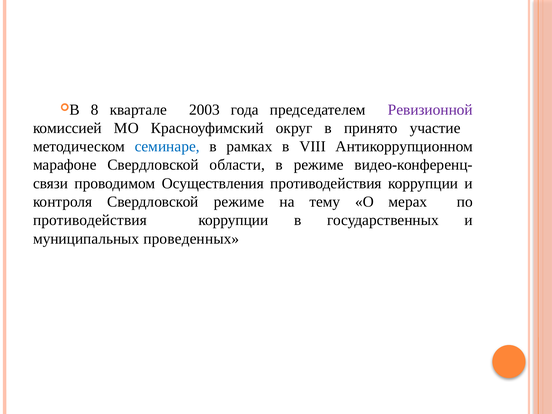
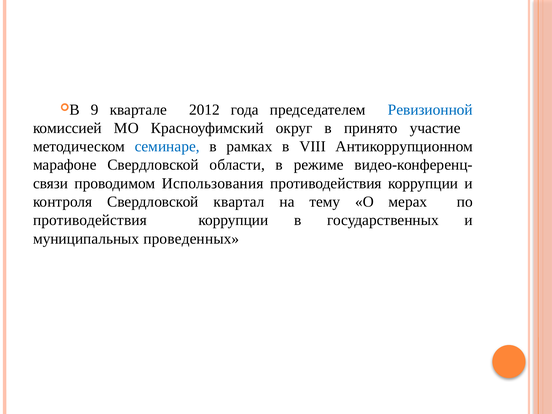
8: 8 -> 9 (95, 110)
2003: 2003 -> 2012 (204, 110)
Ревизионной colour: purple -> blue (430, 110)
Осуществления: Осуществления -> Использования (213, 183)
Свердловской режиме: режиме -> квартал (239, 202)
